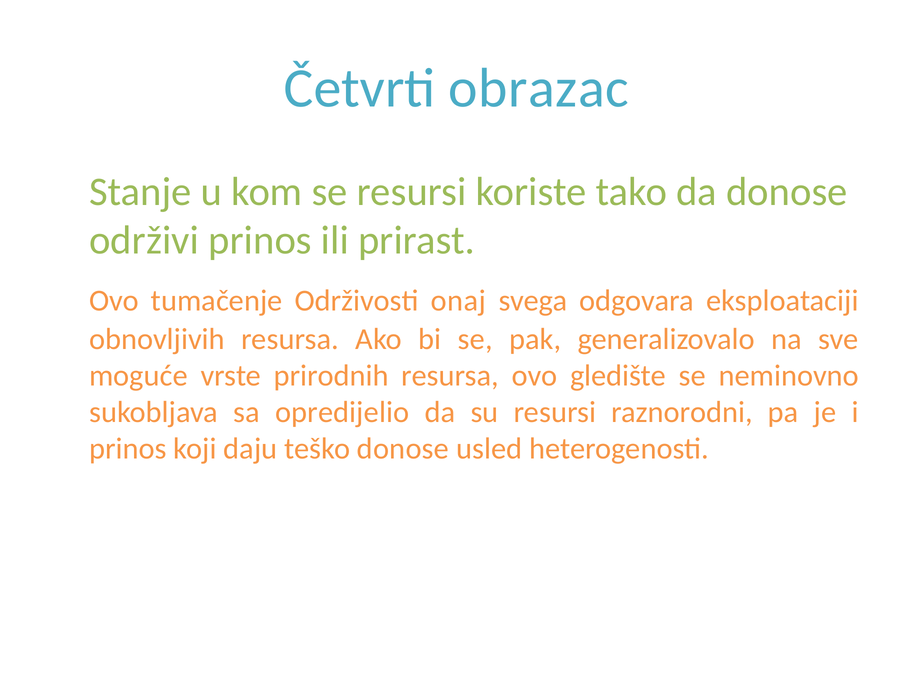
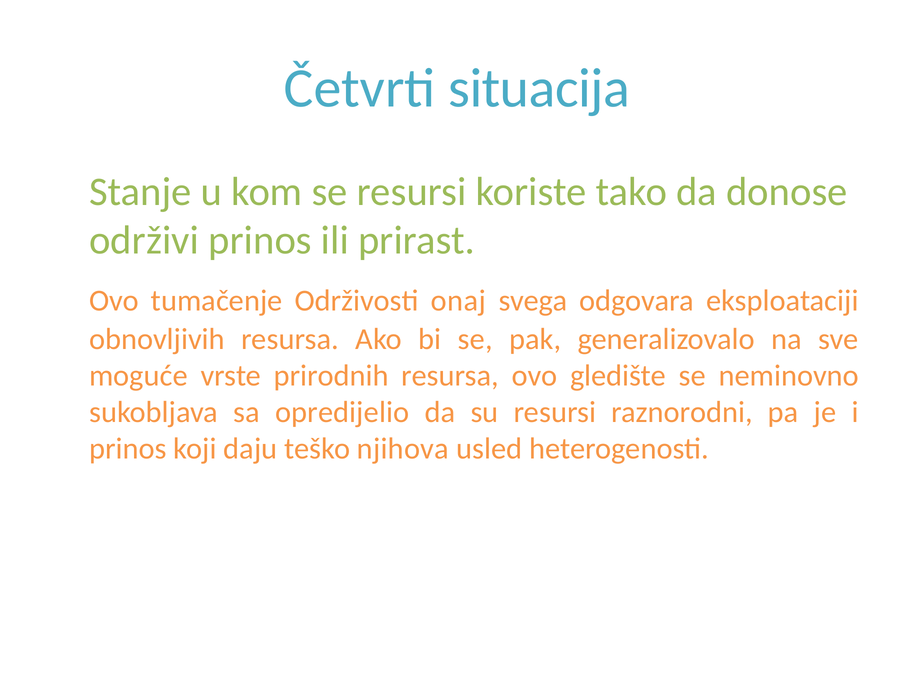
obrazac: obrazac -> situacija (539, 88)
teško donose: donose -> njihova (403, 449)
